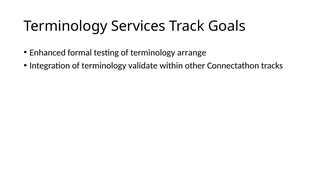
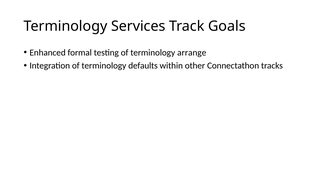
validate: validate -> defaults (143, 66)
